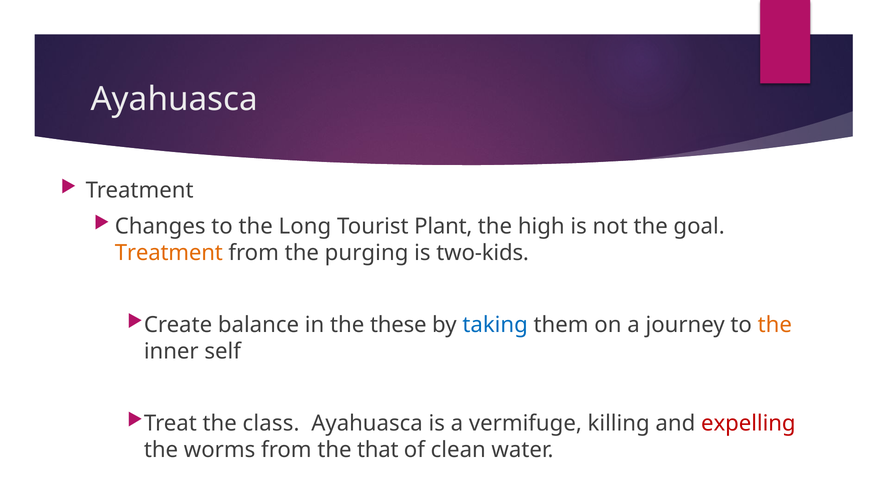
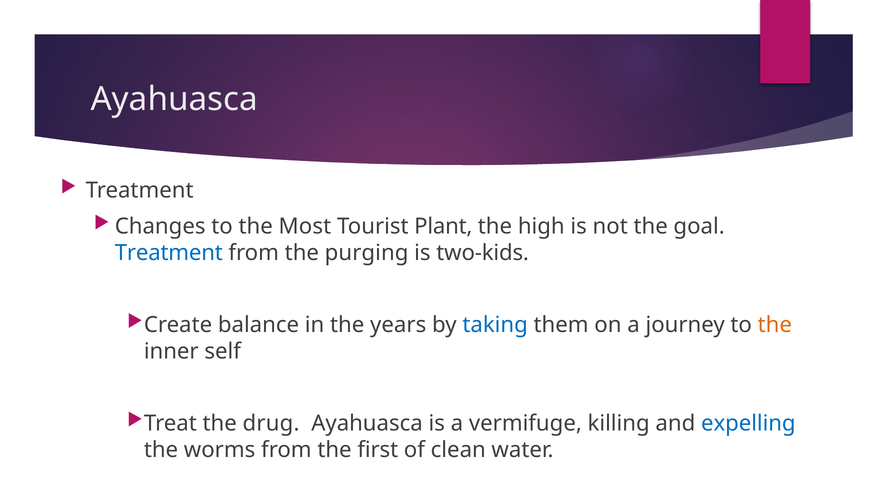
Long: Long -> Most (305, 226)
Treatment colour: orange -> blue (169, 253)
these: these -> years (398, 324)
class: class -> drug (271, 423)
expelling colour: red -> blue (748, 423)
that: that -> first (378, 450)
